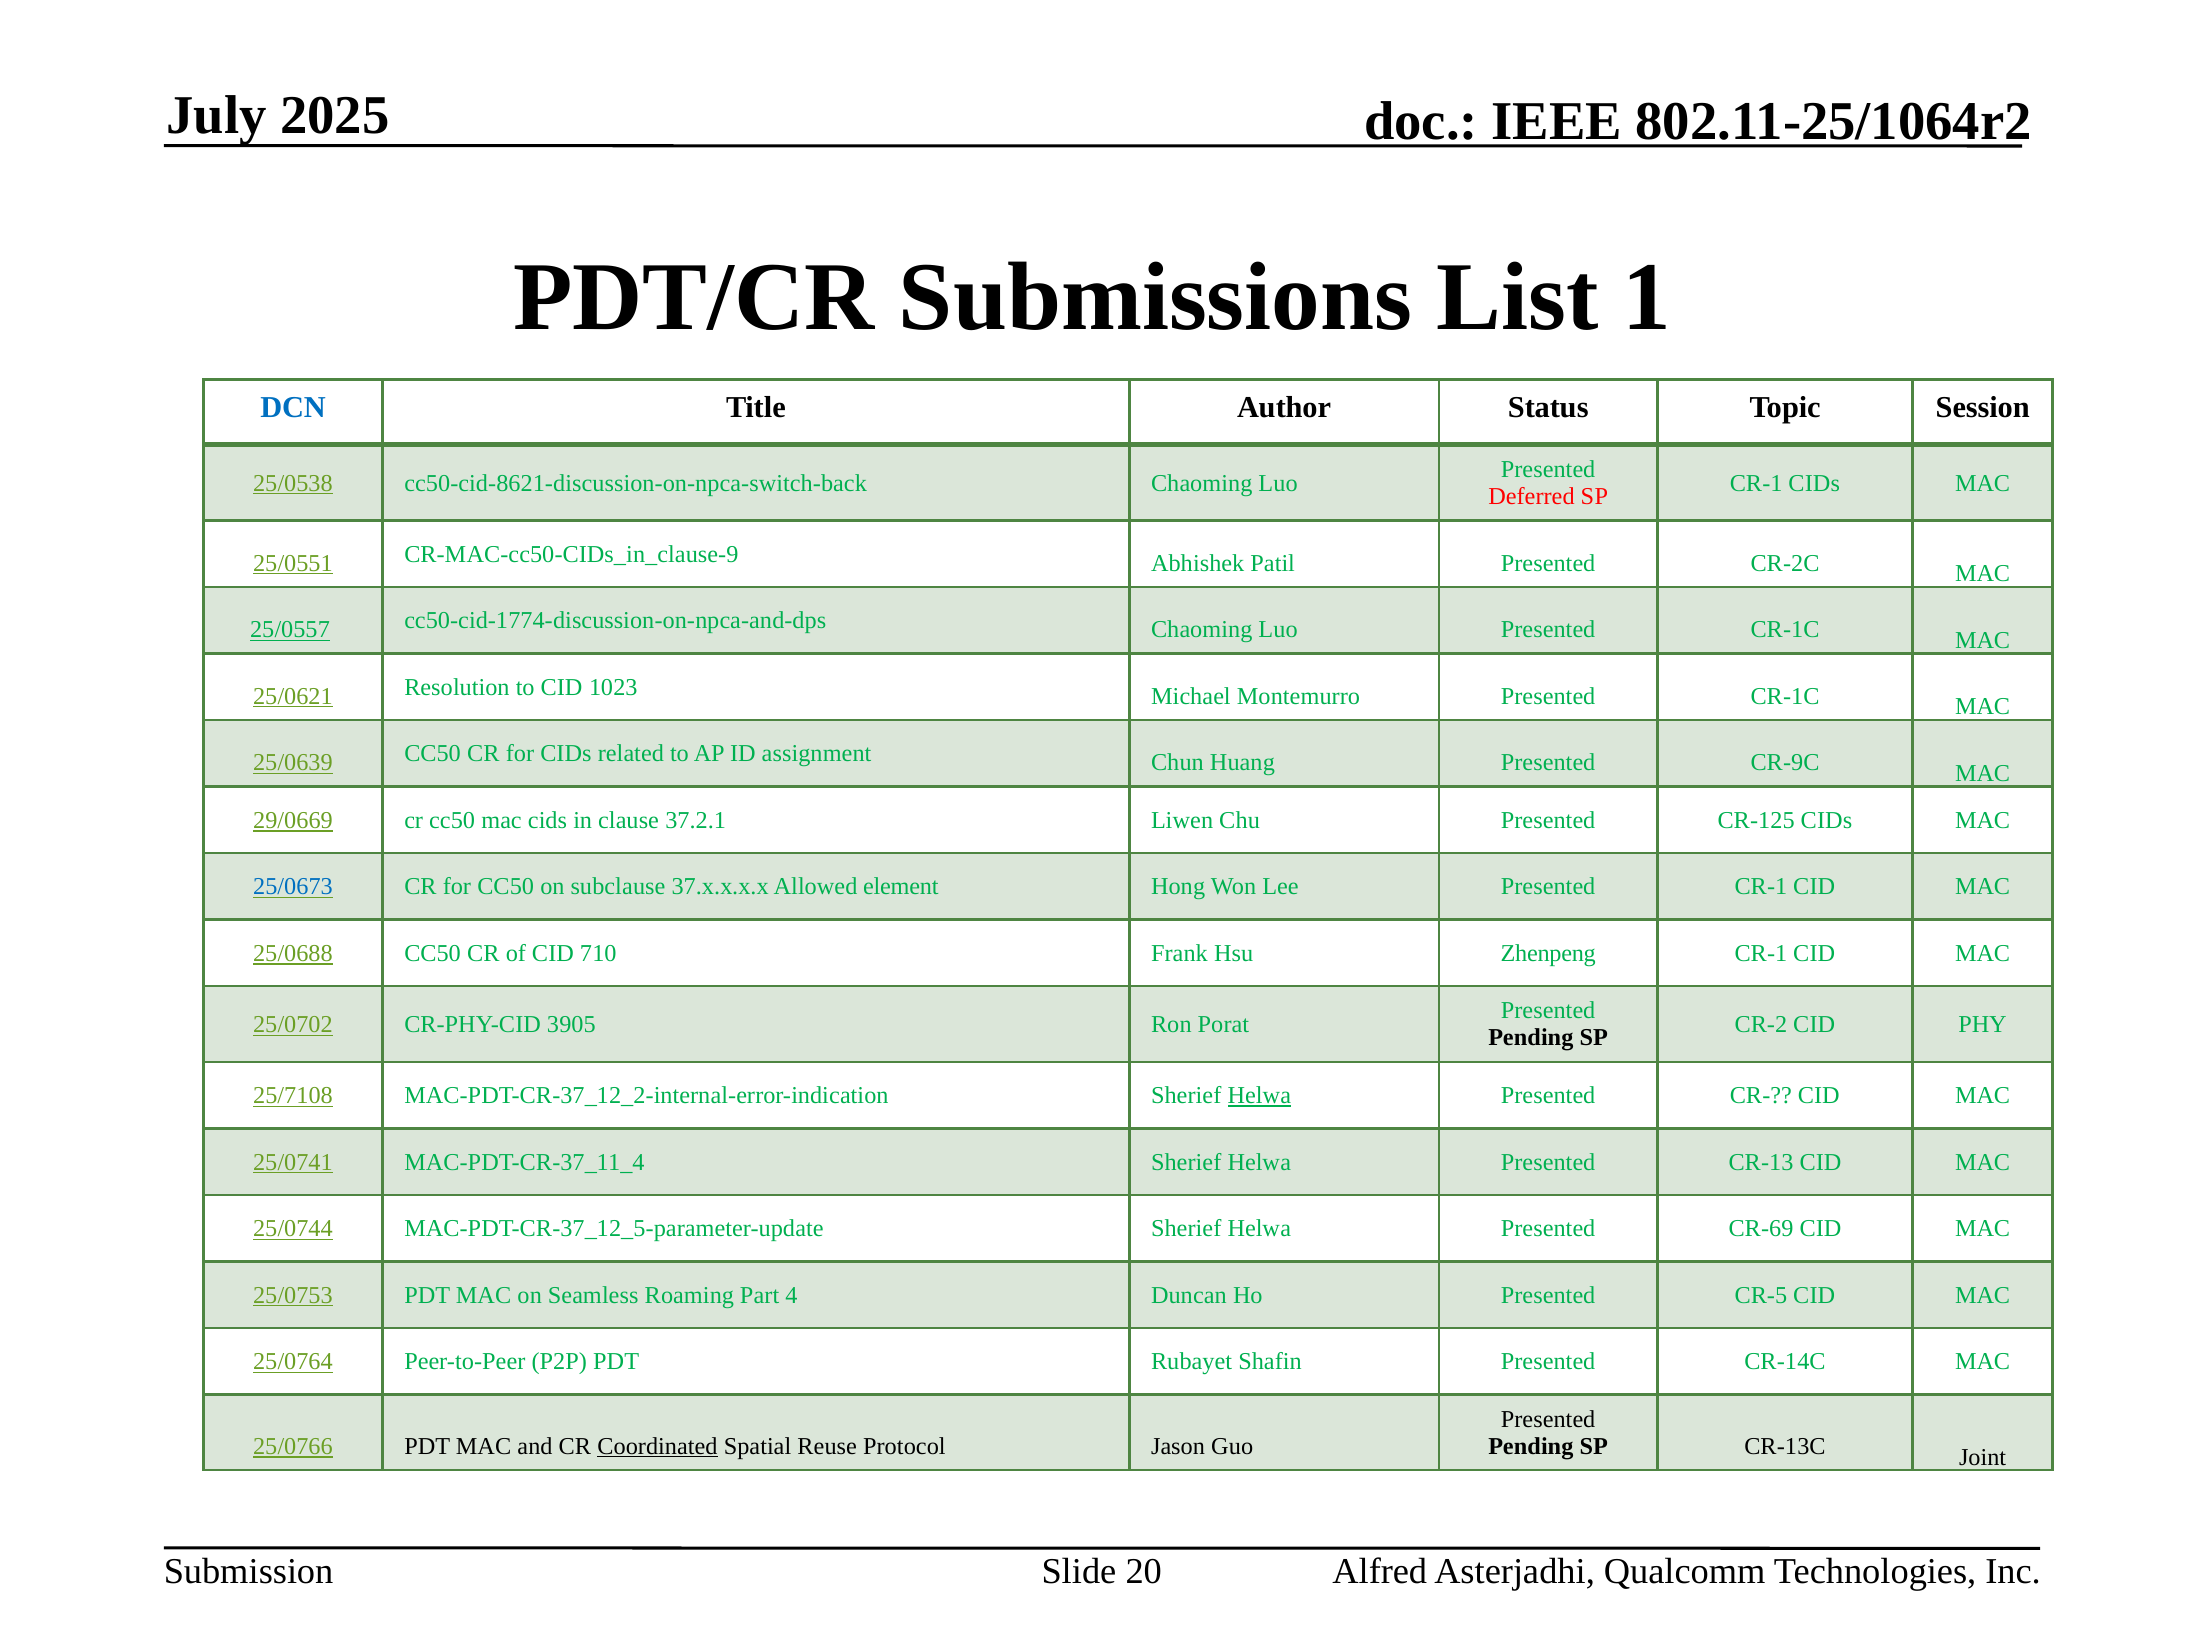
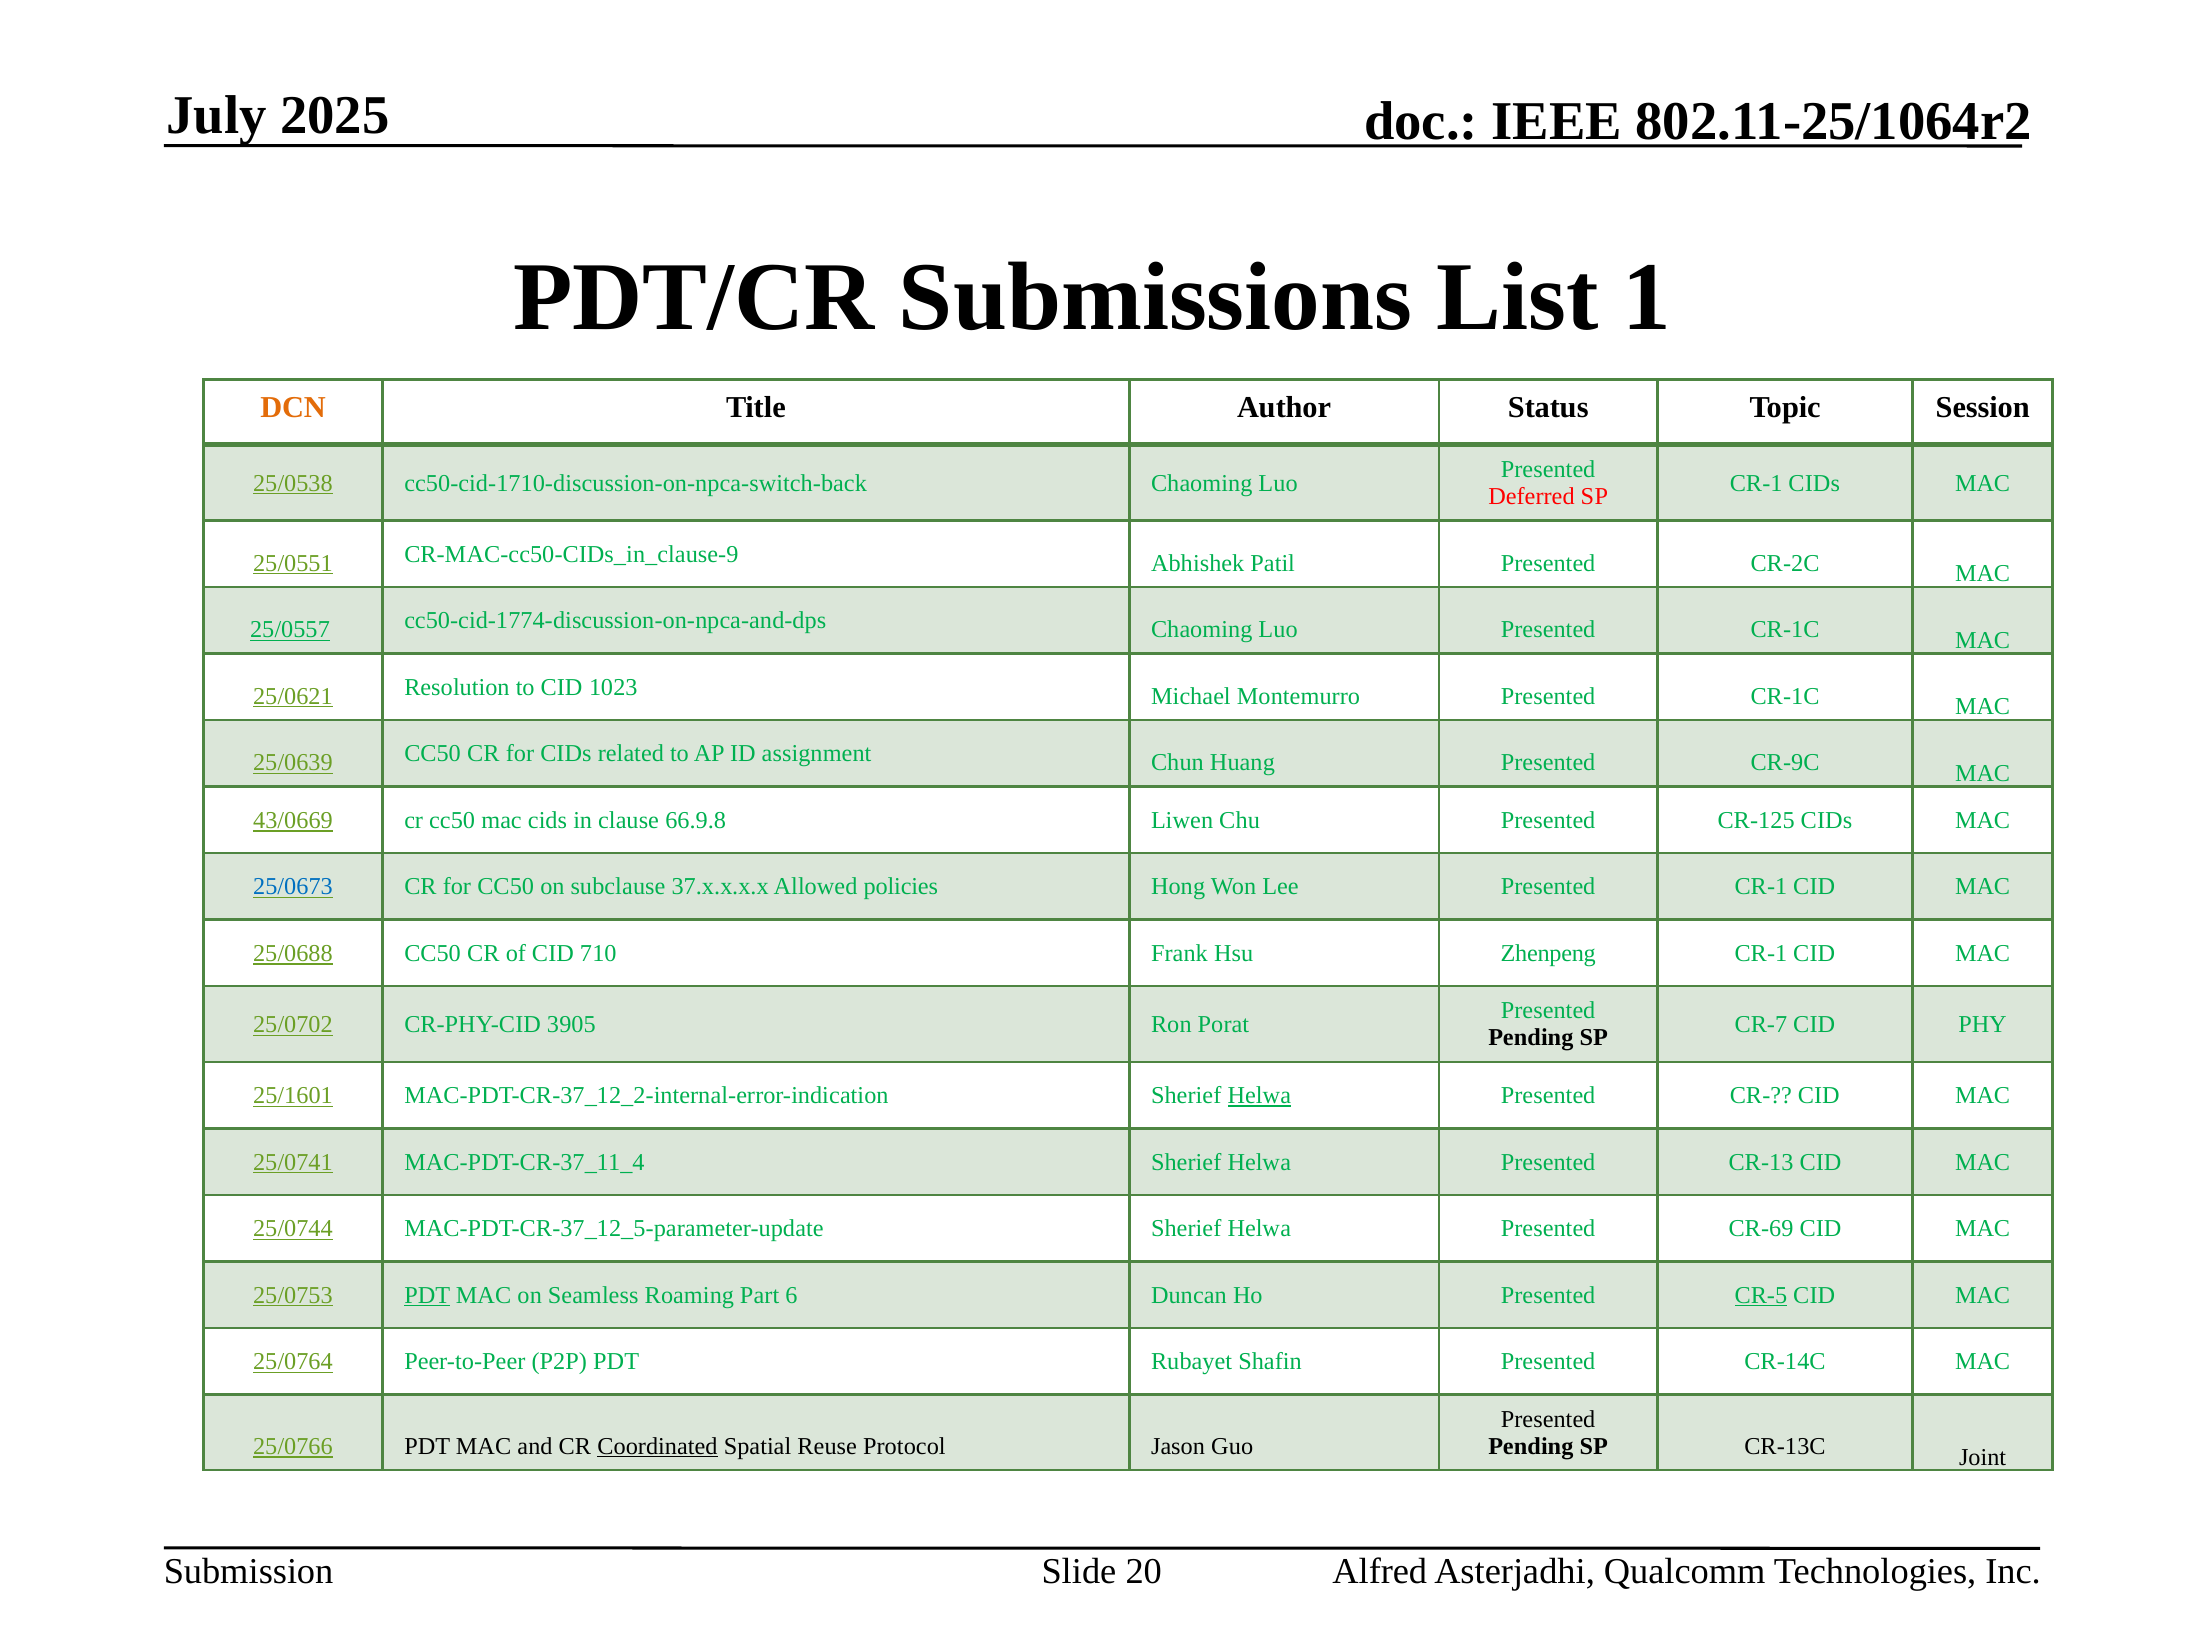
DCN colour: blue -> orange (293, 407)
cc50-cid-8621-discussion-on-npca-switch-back: cc50-cid-8621-discussion-on-npca-switch-back -> cc50-cid-1710-discussion-on-npca-switch-back (636, 483)
29/0669: 29/0669 -> 43/0669 (293, 820)
37.2.1: 37.2.1 -> 66.9.8 (696, 820)
element: element -> policies (901, 887)
CR-2: CR-2 -> CR-7 (1761, 1025)
25/7108: 25/7108 -> 25/1601 (293, 1096)
PDT underline: none -> present (427, 1295)
4: 4 -> 6 (791, 1295)
CR-5 underline: none -> present (1761, 1295)
